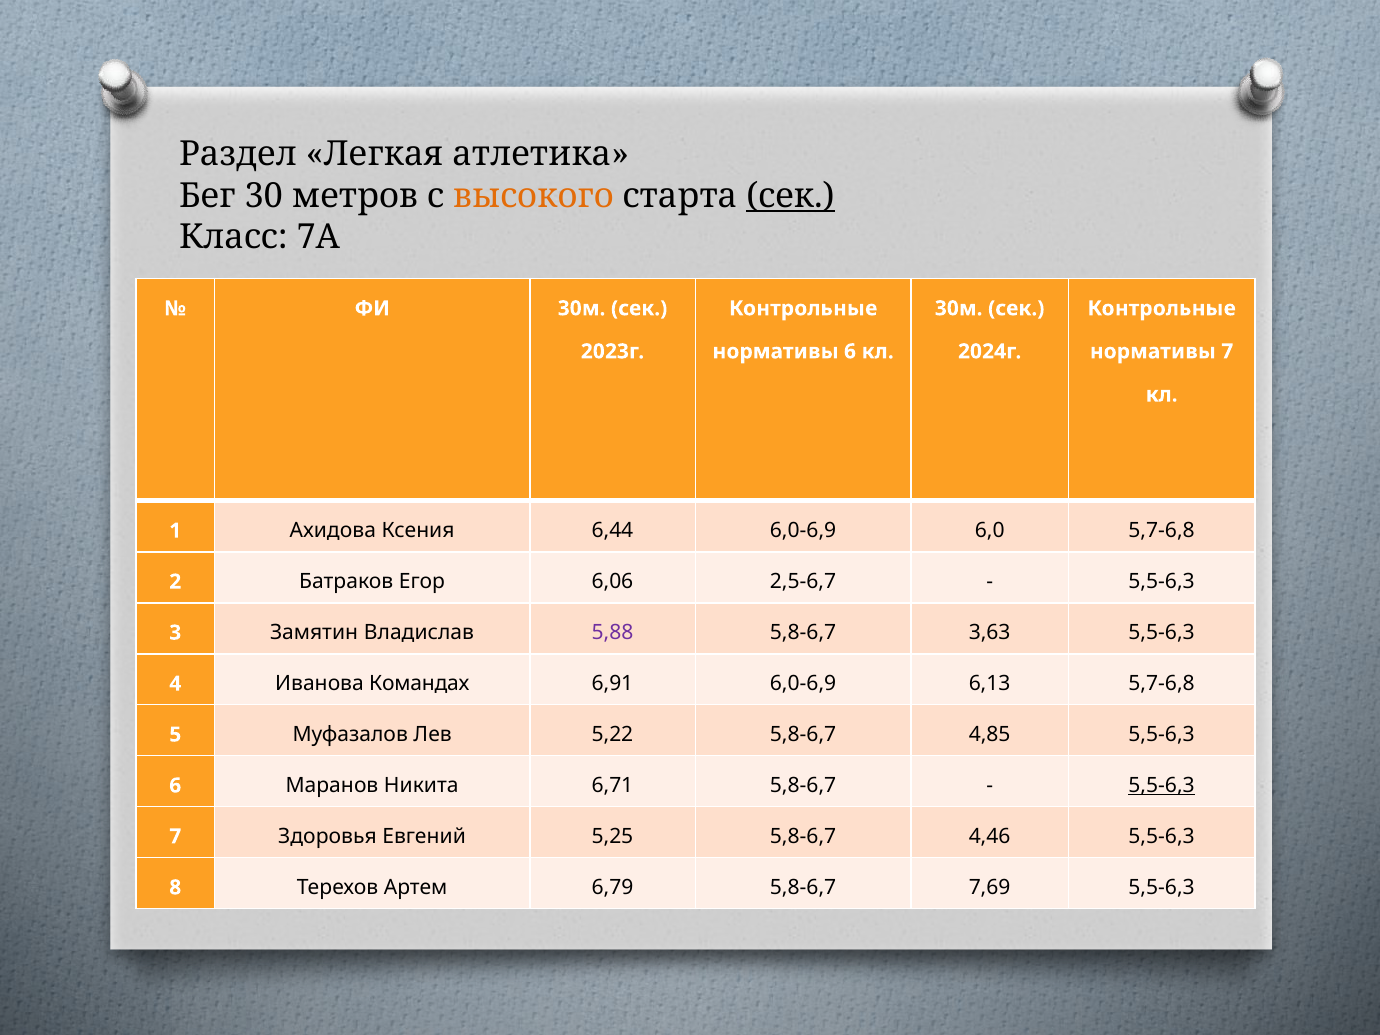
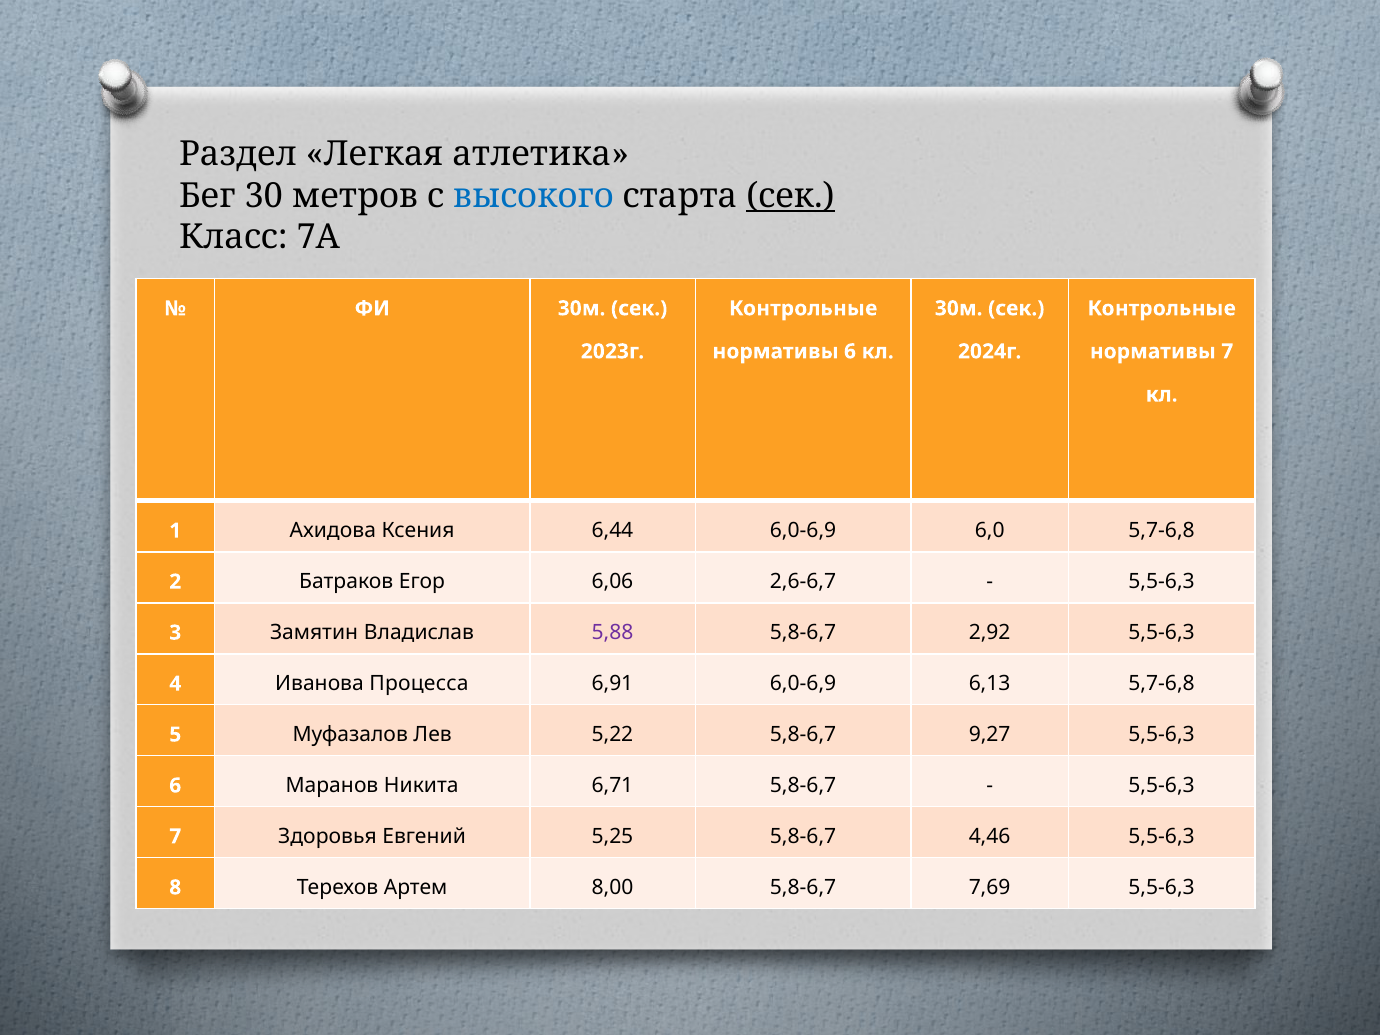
высокого colour: orange -> blue (533, 196)
2,5-6,7: 2,5-6,7 -> 2,6-6,7 (803, 582)
3,63: 3,63 -> 2,92 (990, 633)
Командах: Командах -> Процесса (419, 684)
4,85: 4,85 -> 9,27 (990, 735)
5,5-6,3 underline: present -> none (1162, 786)
6,79: 6,79 -> 8,00 (612, 887)
